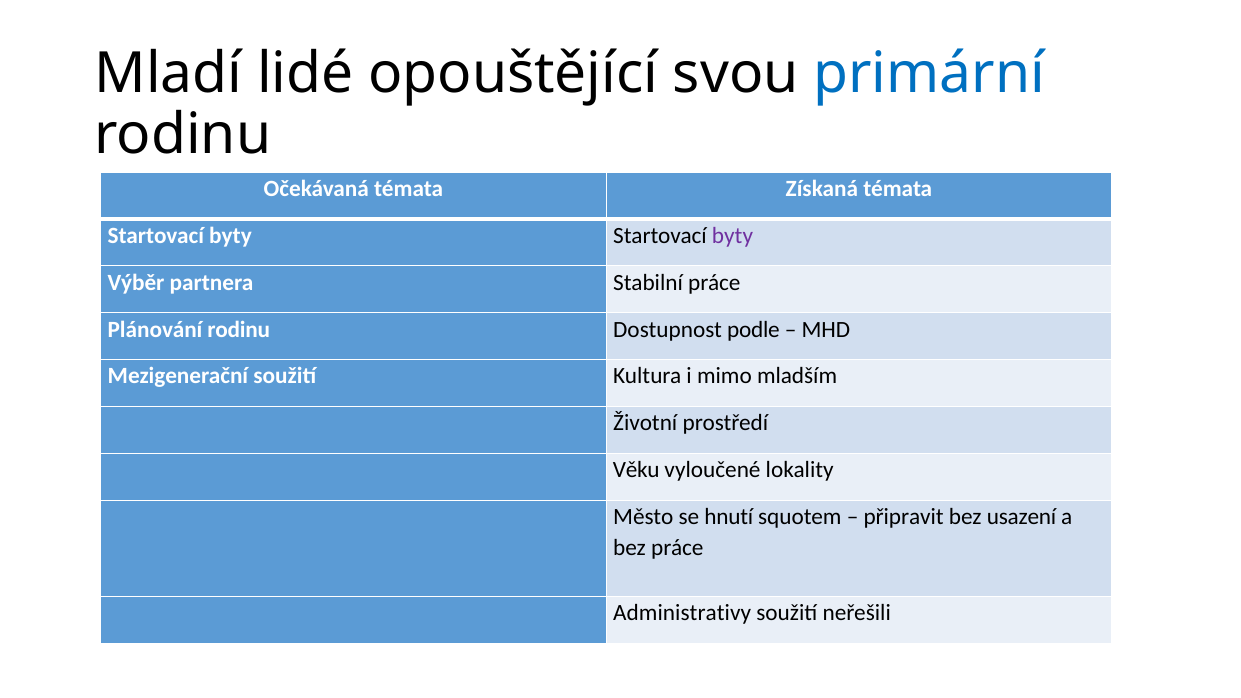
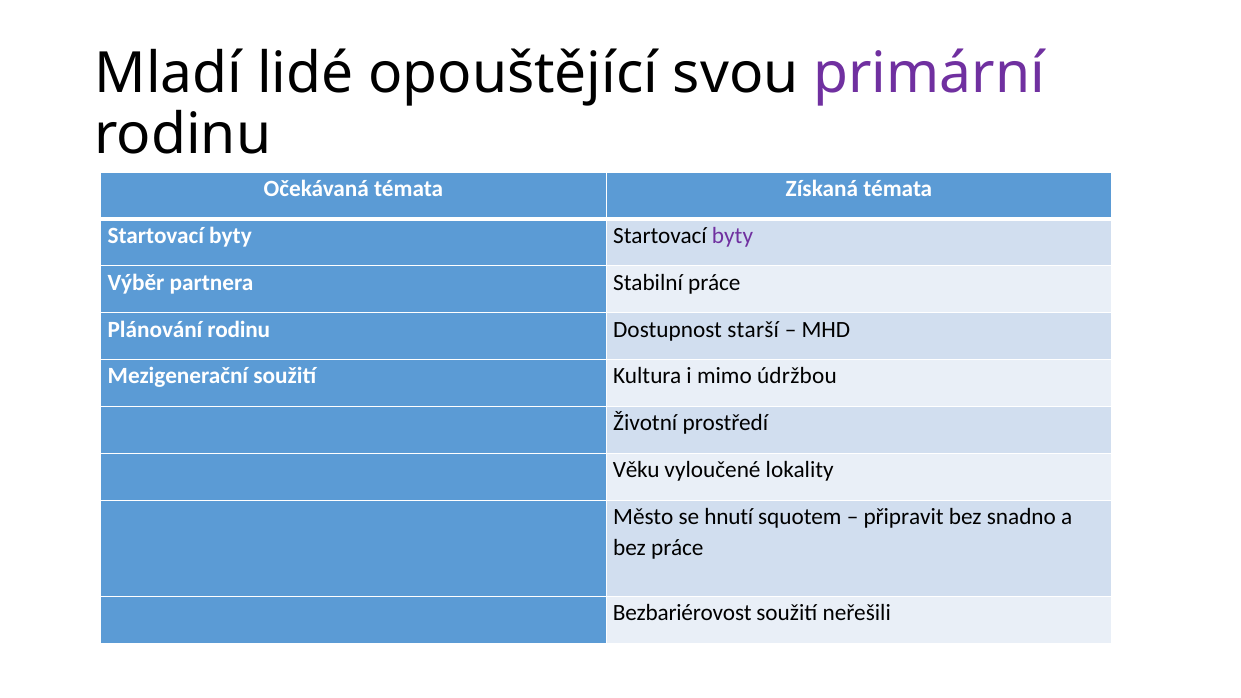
primární colour: blue -> purple (929, 74)
podle: podle -> starší (753, 329)
mladším: mladším -> údržbou (797, 376)
usazení: usazení -> snadno (1021, 517)
Administrativy: Administrativy -> Bezbariérovost (682, 613)
